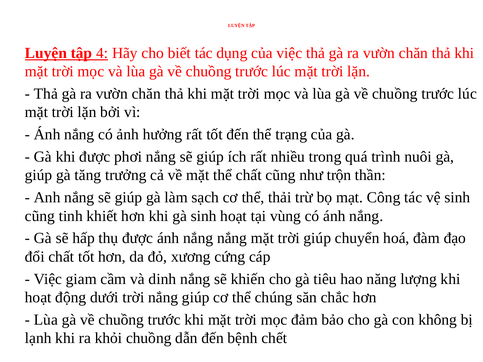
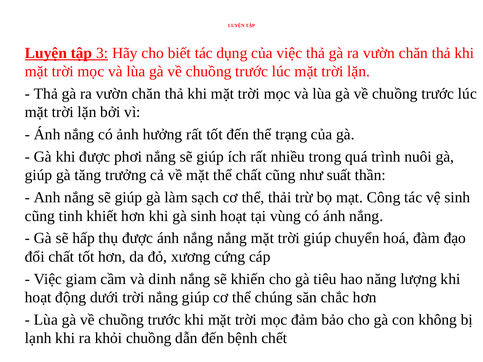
4: 4 -> 3 (102, 53)
trộn: trộn -> suất (339, 175)
